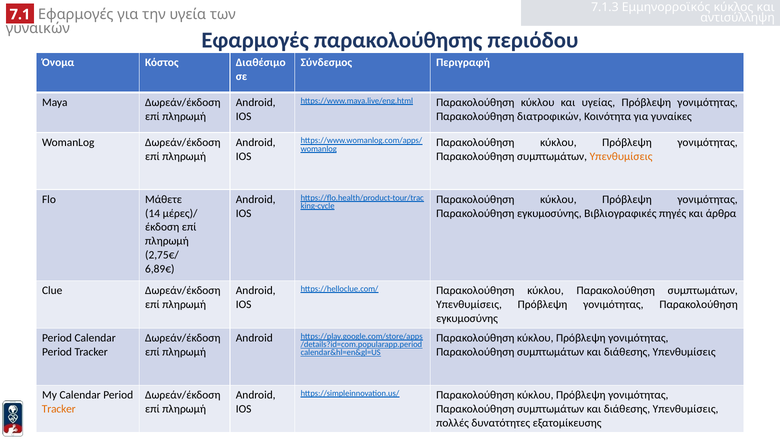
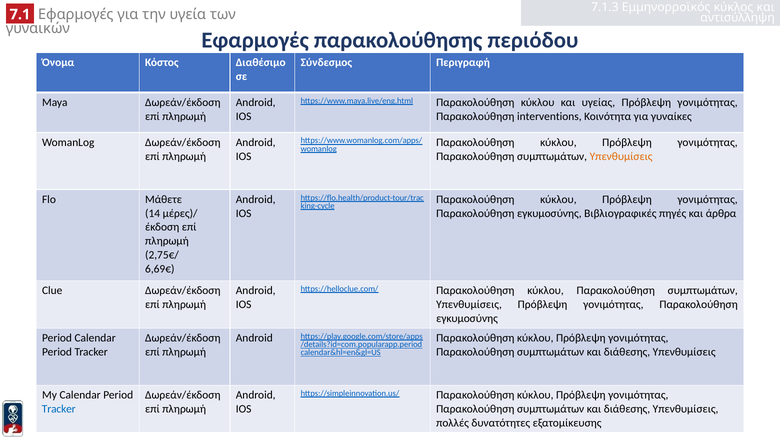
διατροφικών: διατροφικών -> interventions (549, 116)
6,89€: 6,89€ -> 6,69€ (160, 269)
Tracker colour: orange -> blue (59, 409)
